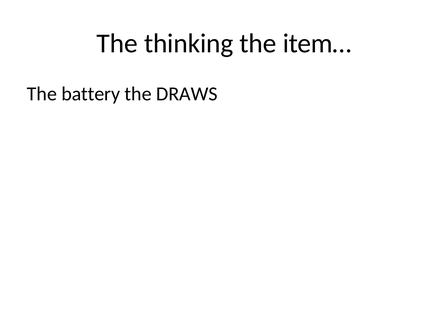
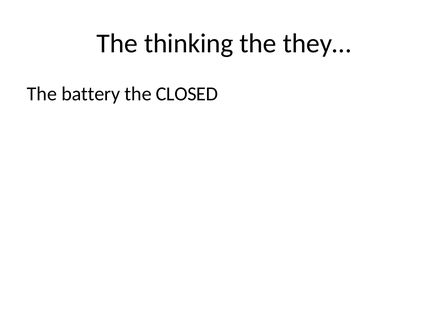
item…: item… -> they… (317, 43)
DRAWS: DRAWS -> CLOSED (187, 94)
